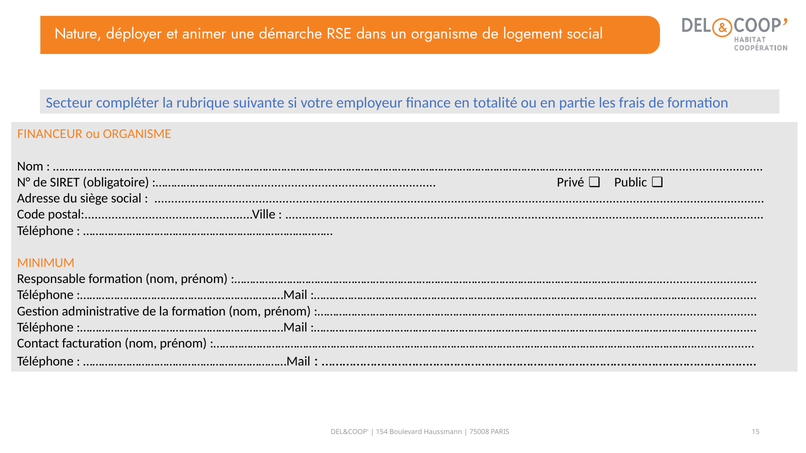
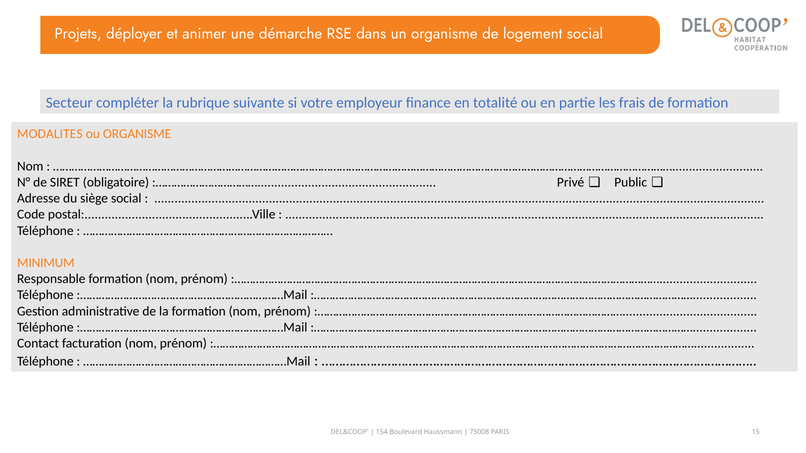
Nature: Nature -> Projets (78, 34)
FINANCEUR: FINANCEUR -> MODALITES (50, 134)
